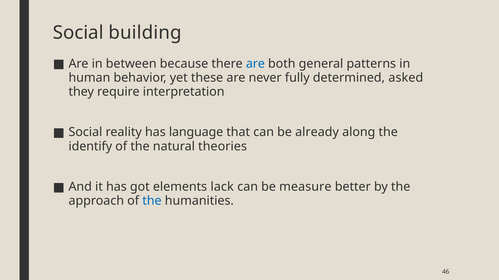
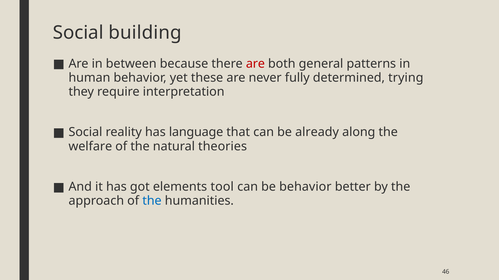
are colour: blue -> red (255, 64)
asked: asked -> trying (406, 78)
identify: identify -> welfare (90, 147)
lack: lack -> tool (222, 187)
be measure: measure -> behavior (305, 187)
